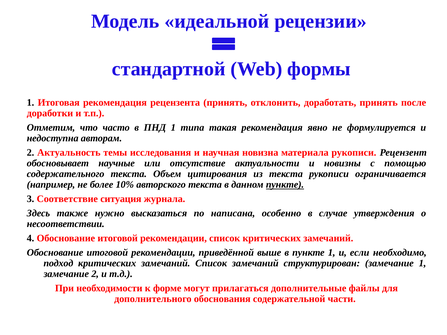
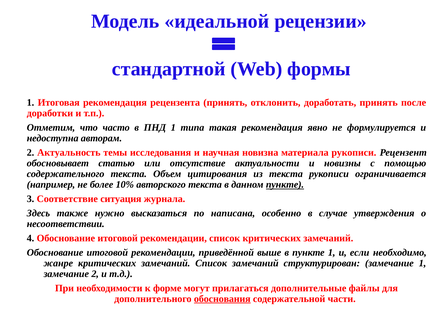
научные: научные -> статью (117, 163)
подход: подход -> жанре (58, 263)
обоснования underline: none -> present (222, 299)
